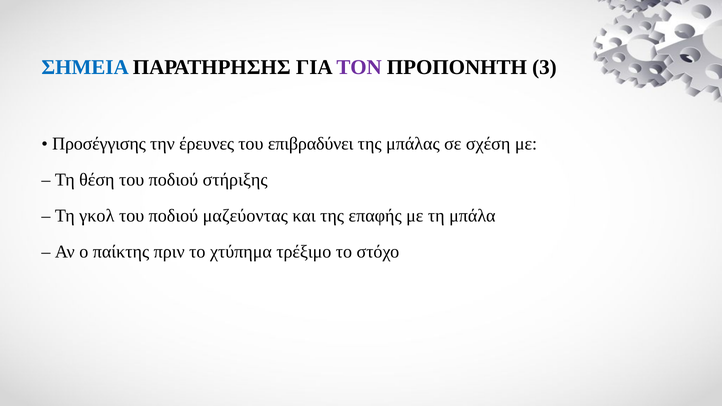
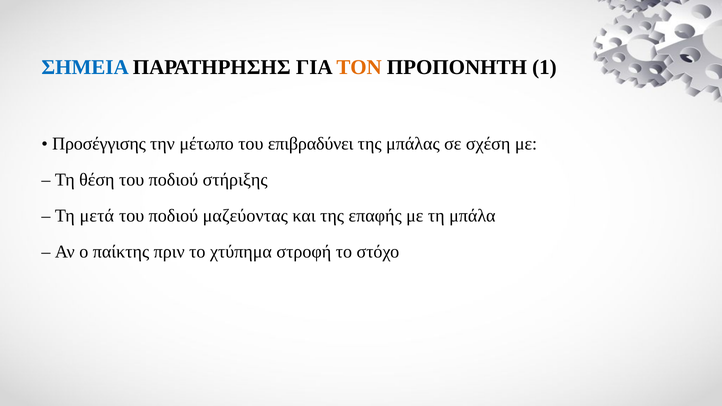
ΤΟΝ colour: purple -> orange (359, 67)
3: 3 -> 1 (544, 67)
έρευνες: έρευνες -> μέτωπο (207, 144)
γκολ: γκολ -> μετά (97, 216)
τρέξιμο: τρέξιμο -> στροφή (304, 252)
